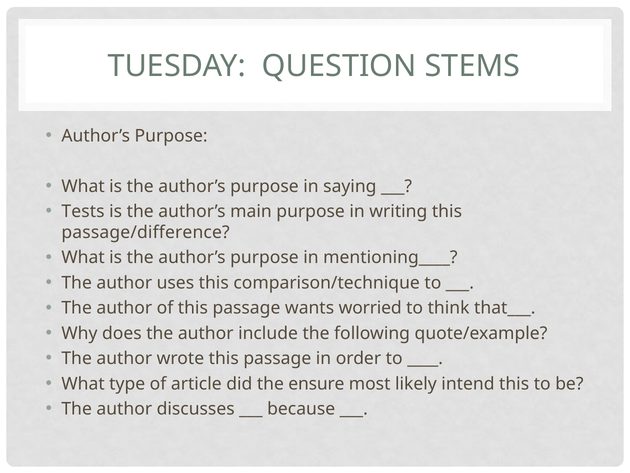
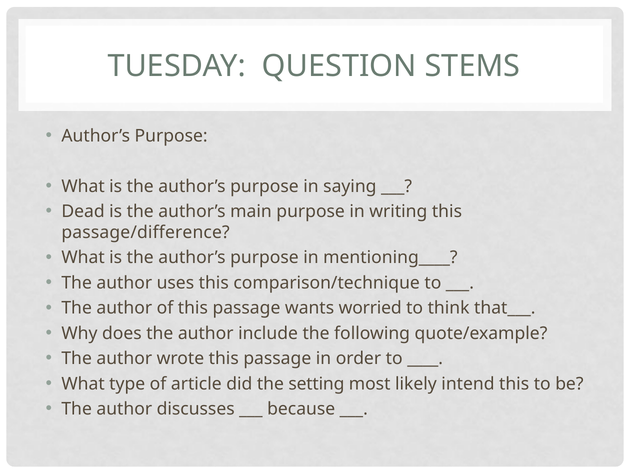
Tests: Tests -> Dead (83, 211)
ensure: ensure -> setting (316, 383)
